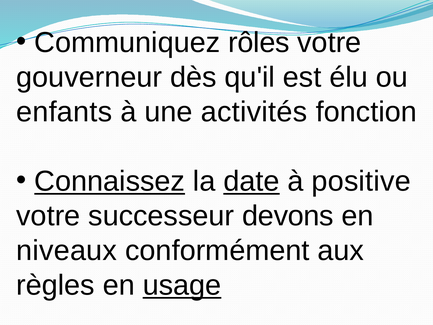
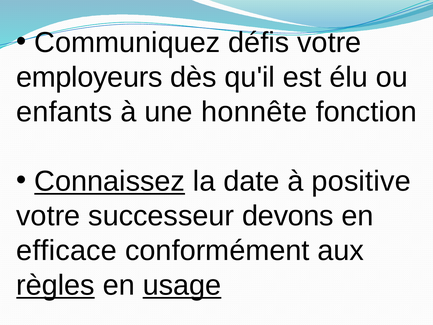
rôles: rôles -> défis (259, 43)
gouverneur: gouverneur -> employeurs (89, 77)
activités: activités -> honnête (254, 112)
date underline: present -> none (251, 181)
niveaux: niveaux -> efficace (67, 250)
règles underline: none -> present (55, 285)
